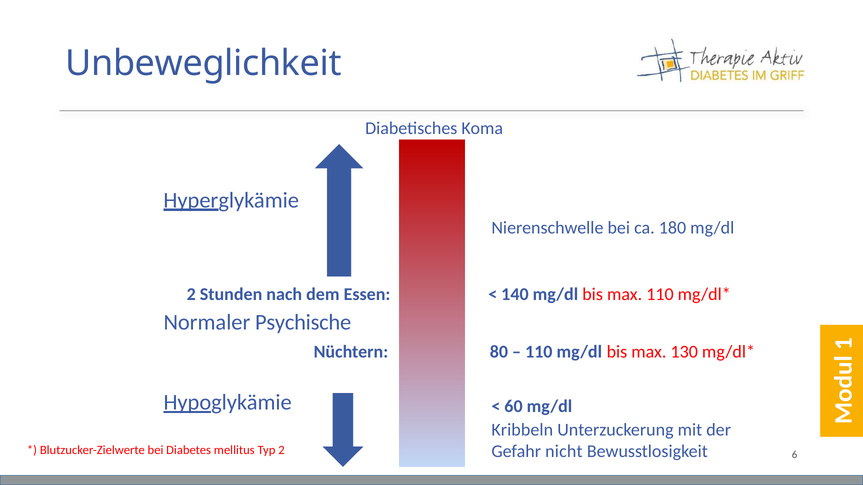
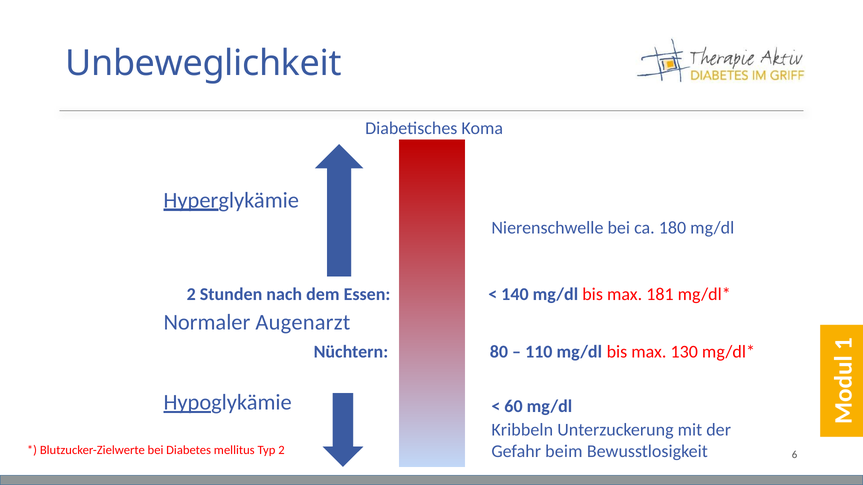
max 110: 110 -> 181 (660, 295)
Psychische: Psychische -> Augenarzt (303, 323)
nicht: nicht -> beim (564, 452)
